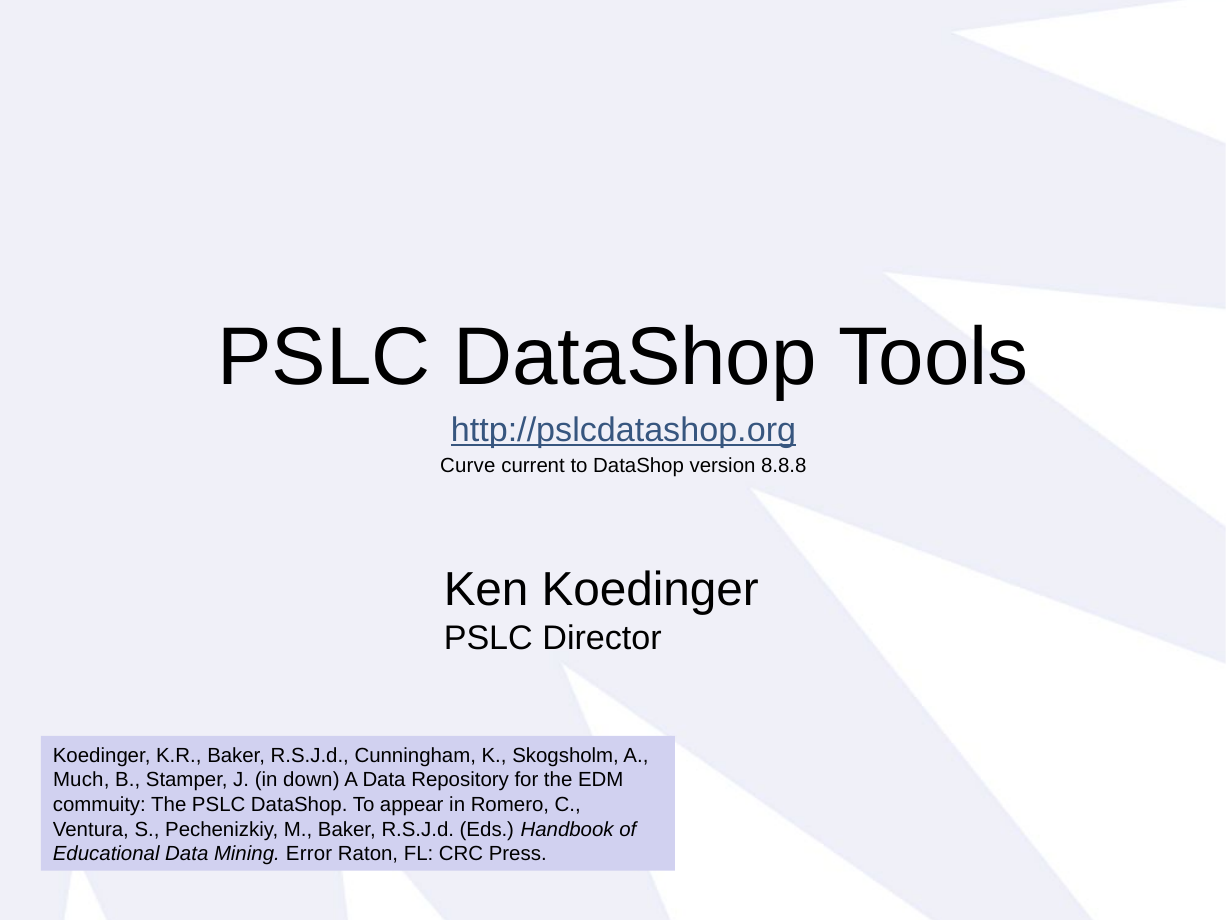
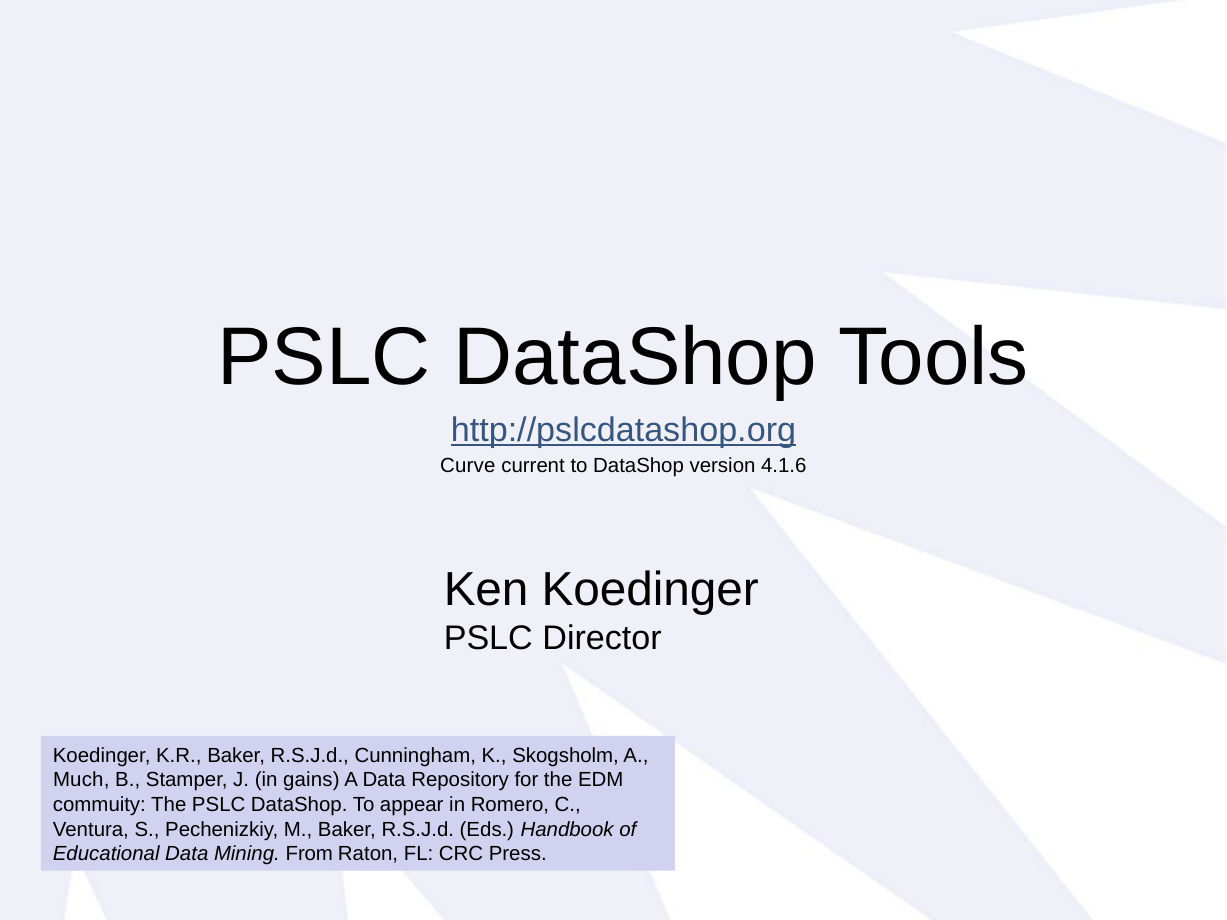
8.8.8: 8.8.8 -> 4.1.6 (784, 466)
down: down -> gains (311, 780)
Error: Error -> From (309, 854)
